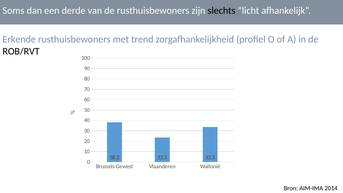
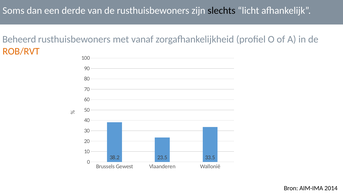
Erkende: Erkende -> Beheerd (19, 39)
trend: trend -> vanaf (142, 39)
ROB/RVT colour: black -> orange (21, 51)
